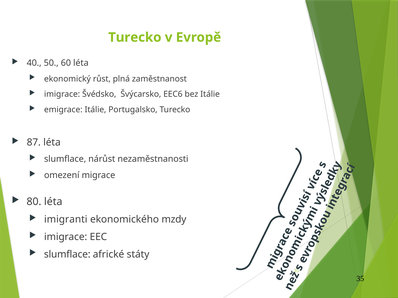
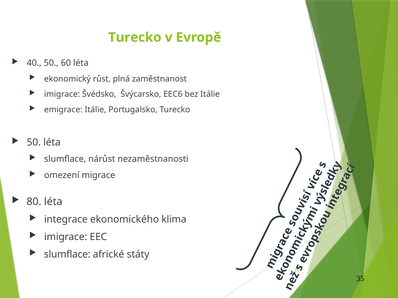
87: 87 -> 50 (34, 143)
imigranti: imigranti -> integrace (66, 220)
mzdy: mzdy -> klima (174, 220)
